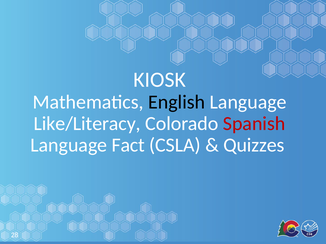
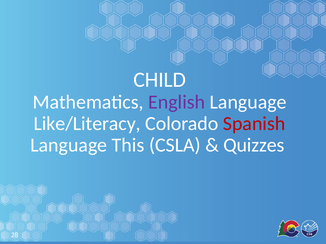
KIOSK: KIOSK -> CHILD (160, 80)
English colour: black -> purple (177, 102)
Fact: Fact -> This (128, 145)
